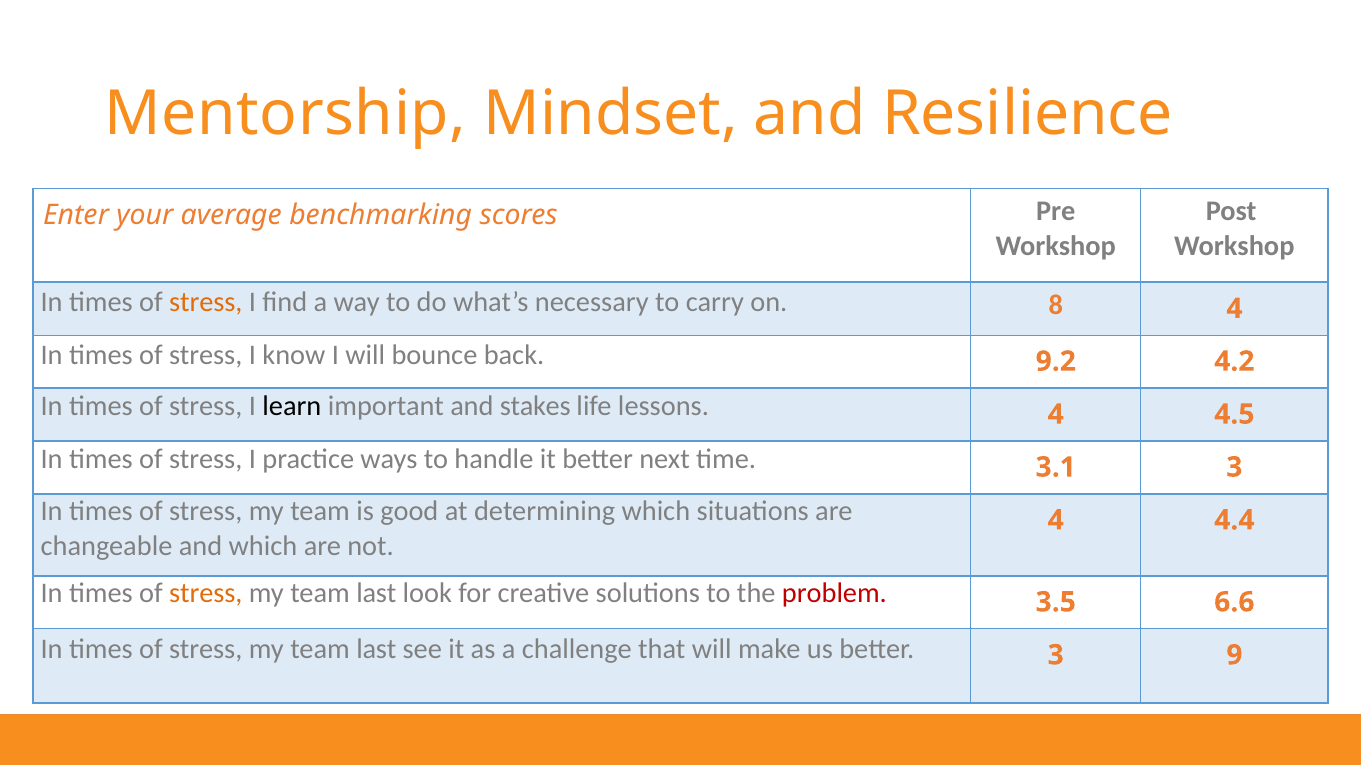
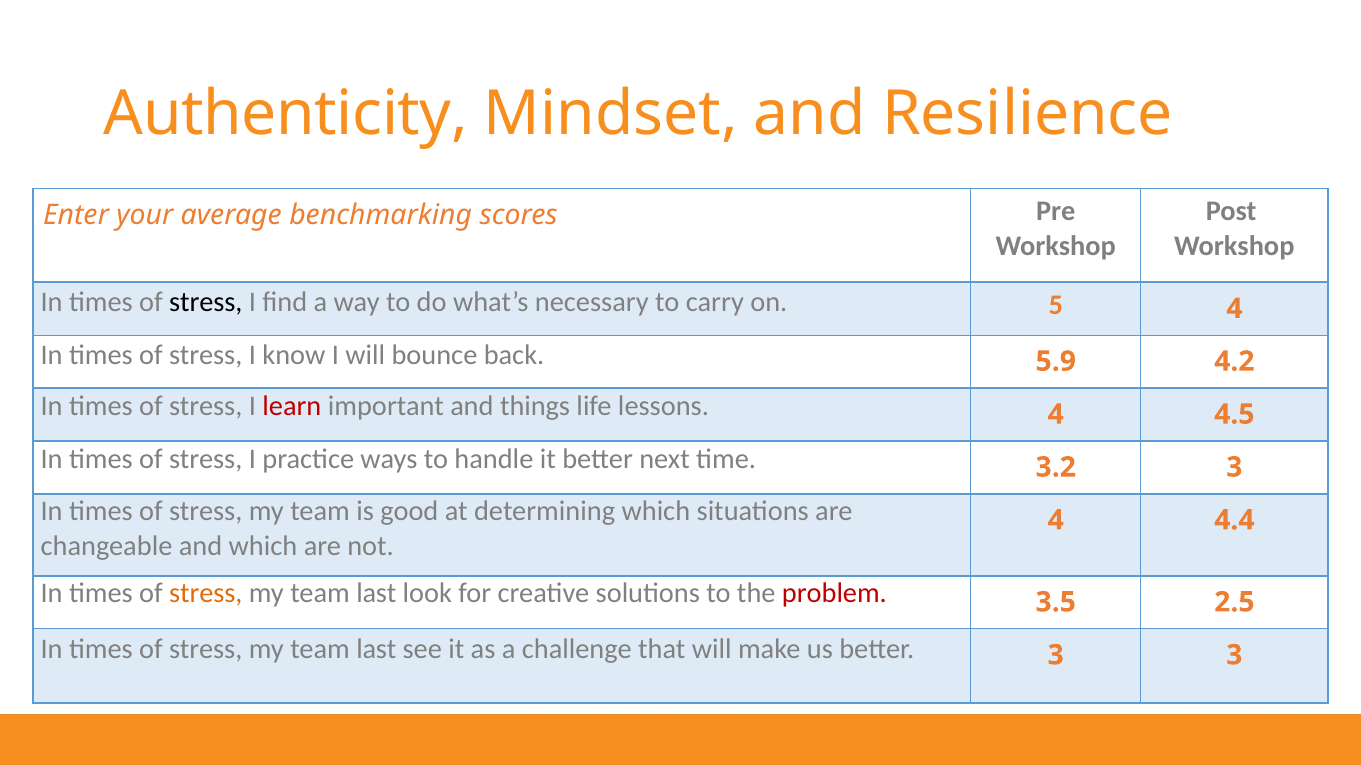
Mentorship: Mentorship -> Authenticity (286, 114)
stress colour: orange -> black (206, 303)
8: 8 -> 5 (1056, 305)
9.2: 9.2 -> 5.9 (1056, 362)
learn colour: black -> red (292, 406)
stakes: stakes -> things (535, 406)
3.1: 3.1 -> 3.2 (1056, 468)
6.6: 6.6 -> 2.5 (1234, 603)
3 9: 9 -> 3 (1234, 655)
